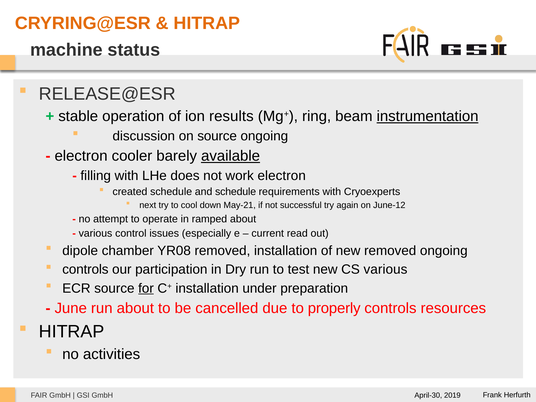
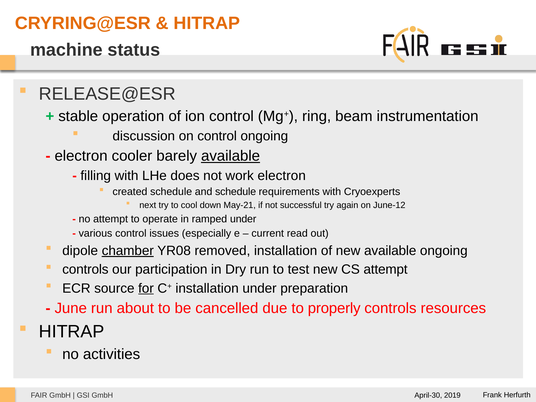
ion results: results -> control (231, 116)
instrumentation underline: present -> none (428, 116)
on source: source -> control (217, 136)
ramped about: about -> under (243, 219)
chamber underline: none -> present (128, 251)
new removed: removed -> available (390, 251)
CS various: various -> attempt (386, 269)
